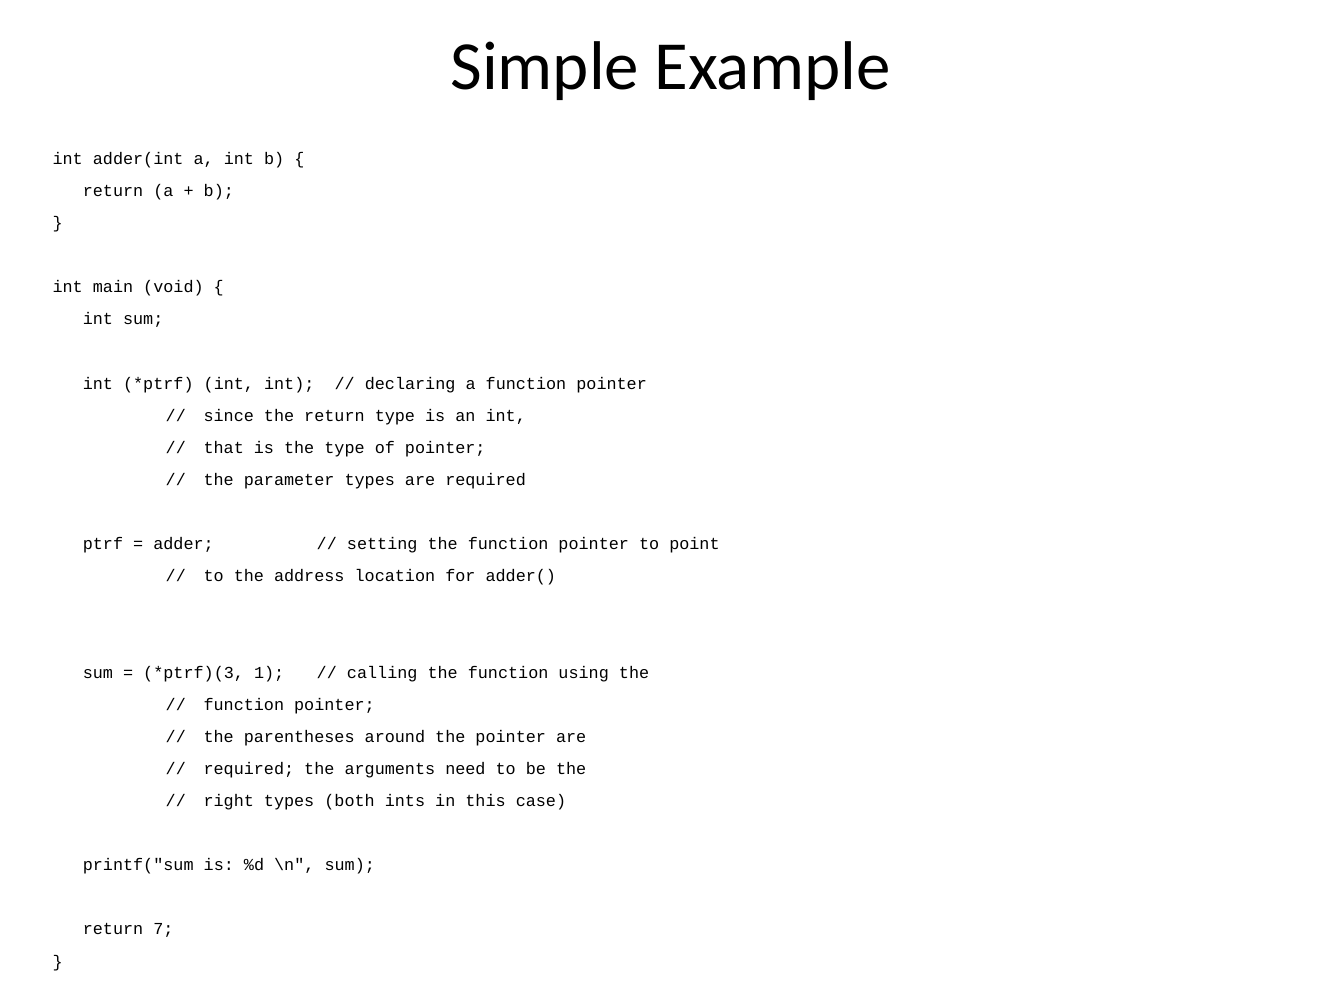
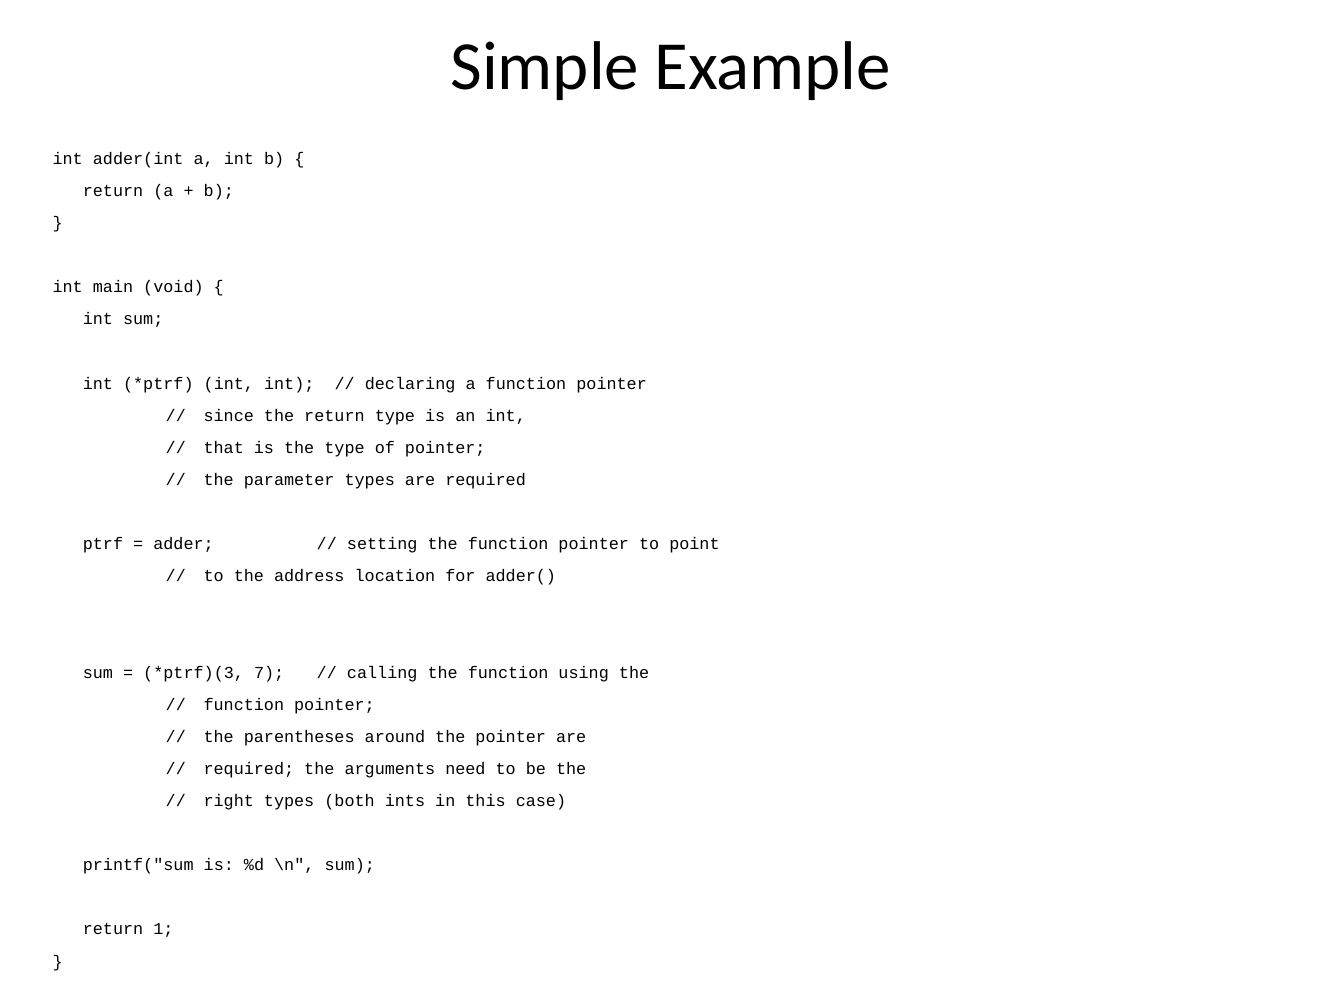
1: 1 -> 7 (269, 673)
7: 7 -> 1 (163, 930)
